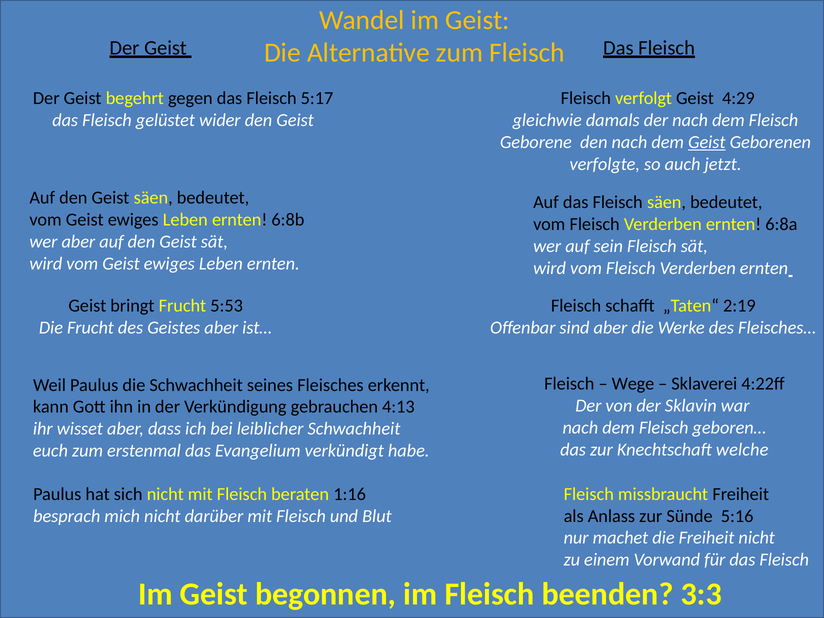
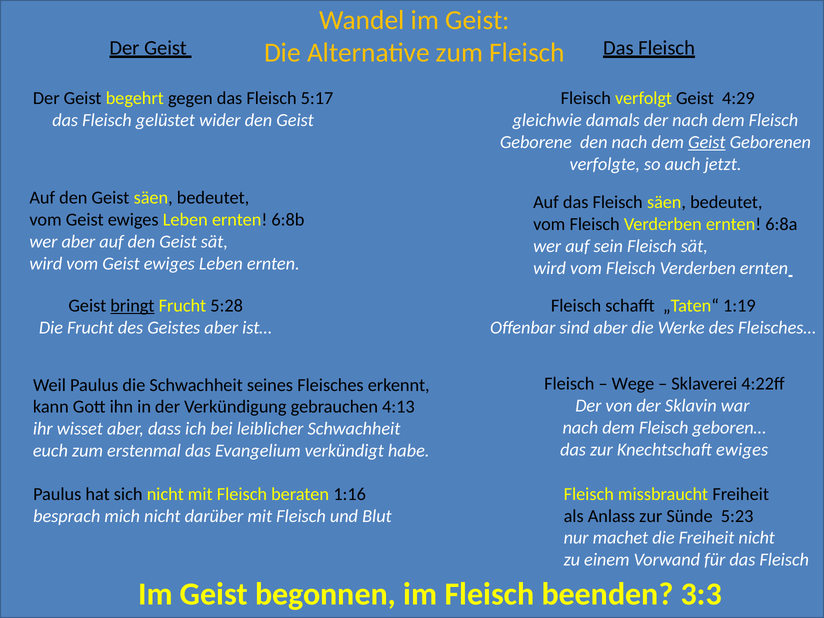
bringt underline: none -> present (132, 306)
5:53: 5:53 -> 5:28 (227, 306)
2:19: 2:19 -> 1:19 (739, 306)
Knechtschaft welche: welche -> ewiges (742, 450)
5:16: 5:16 -> 5:23 (737, 516)
